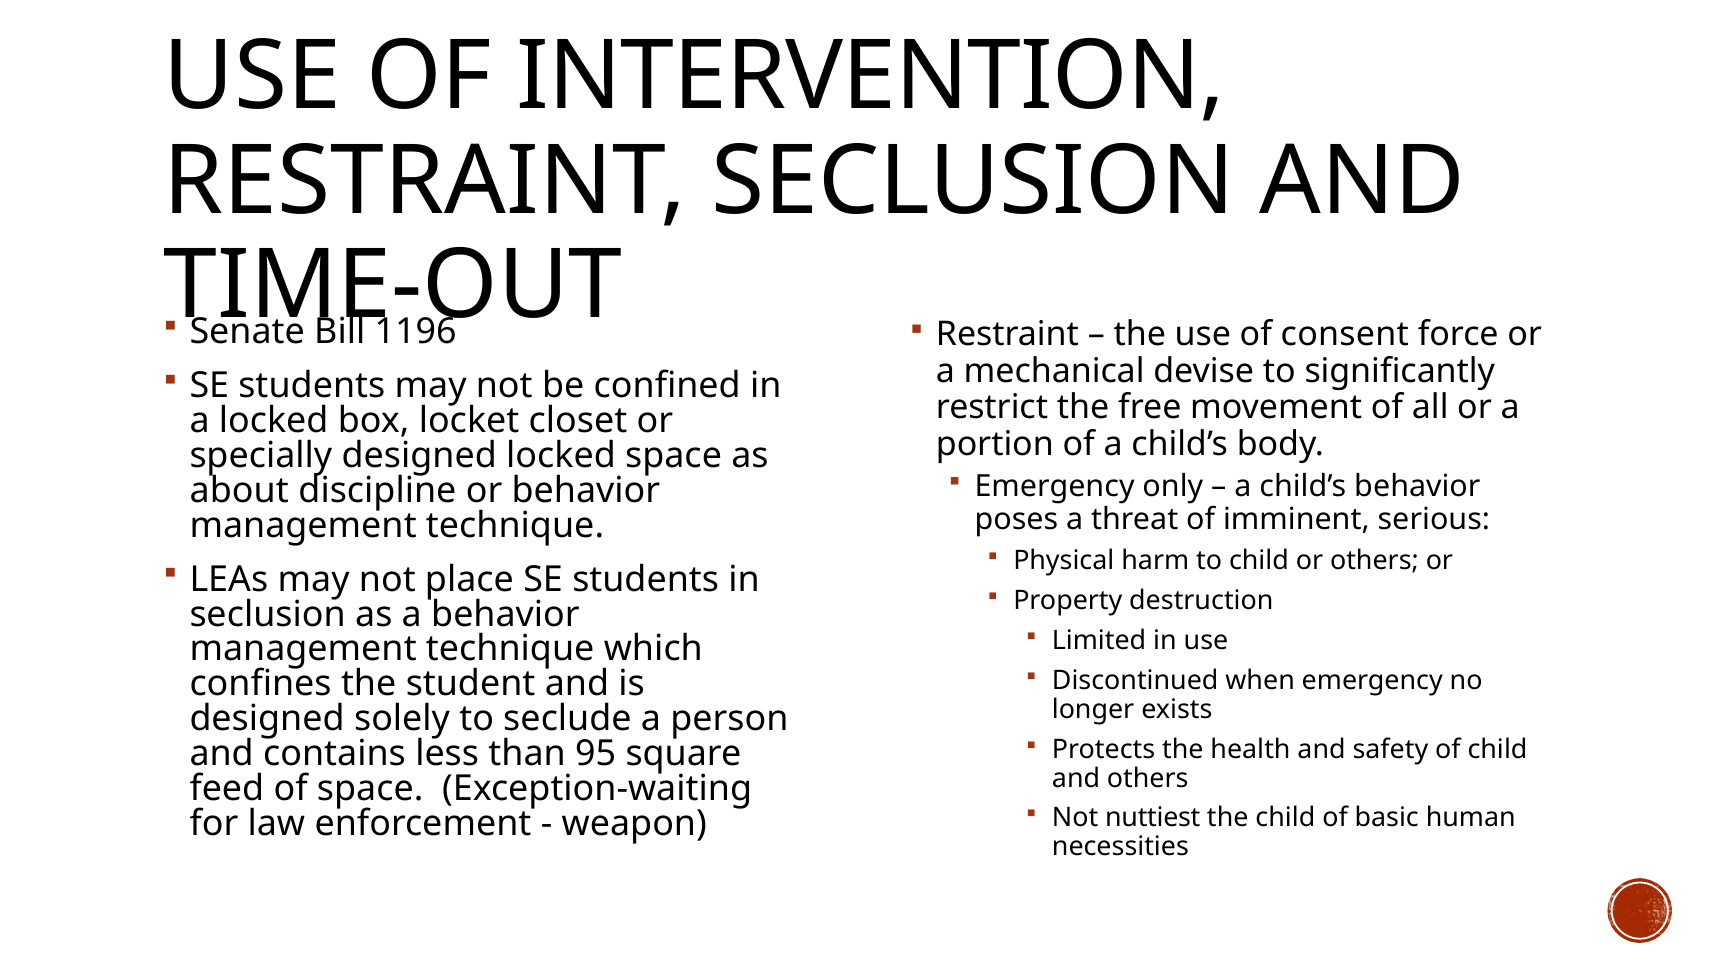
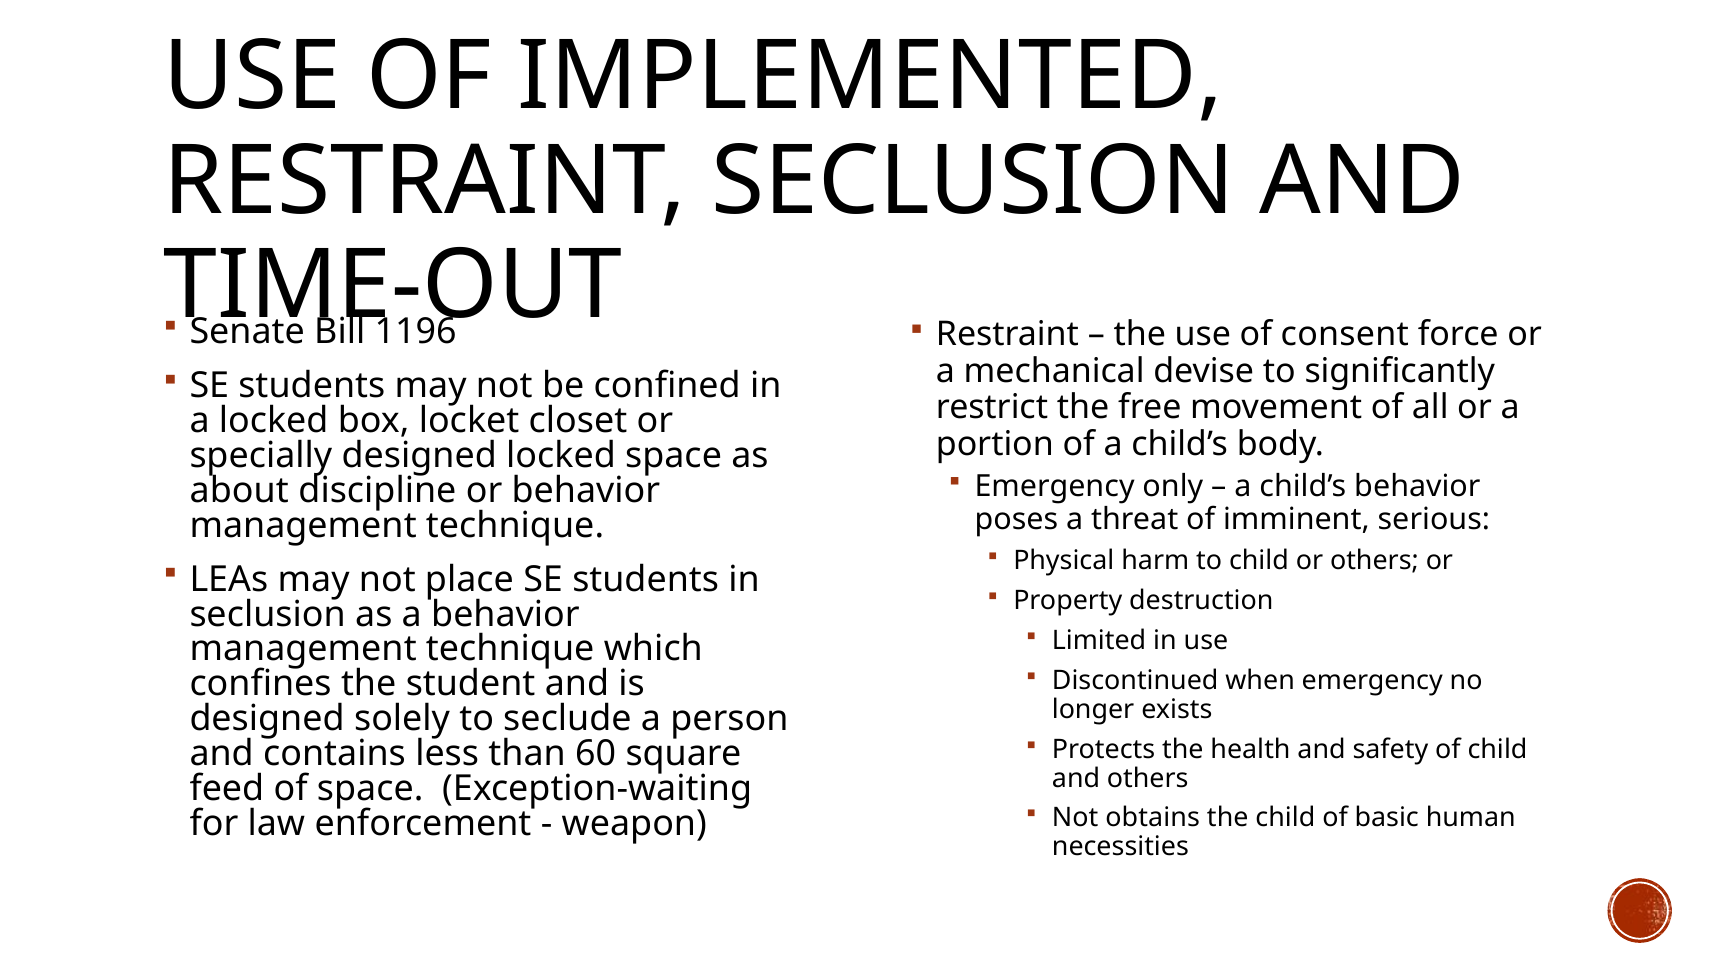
INTERVENTION: INTERVENTION -> IMPLEMENTED (870, 77)
95: 95 -> 60 (596, 753)
nuttiest: nuttiest -> obtains (1153, 818)
